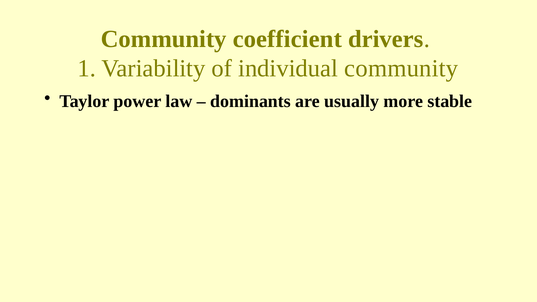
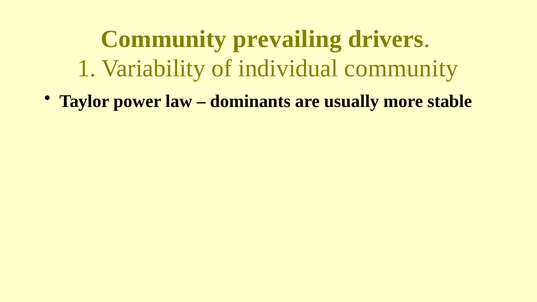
coefficient: coefficient -> prevailing (287, 39)
